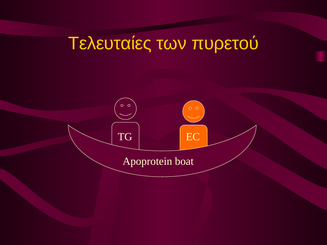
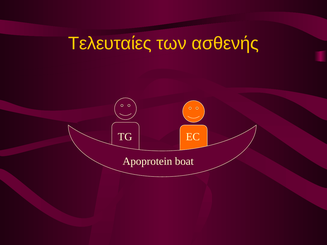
πυρετού: πυρετού -> ασθενής (225, 43)
